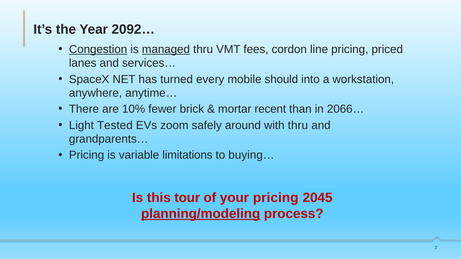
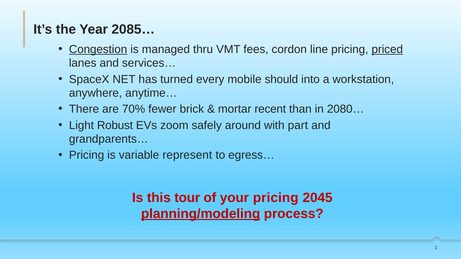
2092…: 2092… -> 2085… (133, 29)
managed underline: present -> none (166, 49)
priced underline: none -> present (387, 49)
10%: 10% -> 70% (134, 109)
2066…: 2066… -> 2080… (346, 109)
Tested: Tested -> Robust (115, 125)
with thru: thru -> part (298, 125)
limitations: limitations -> represent (187, 155)
buying…: buying… -> egress… (251, 155)
